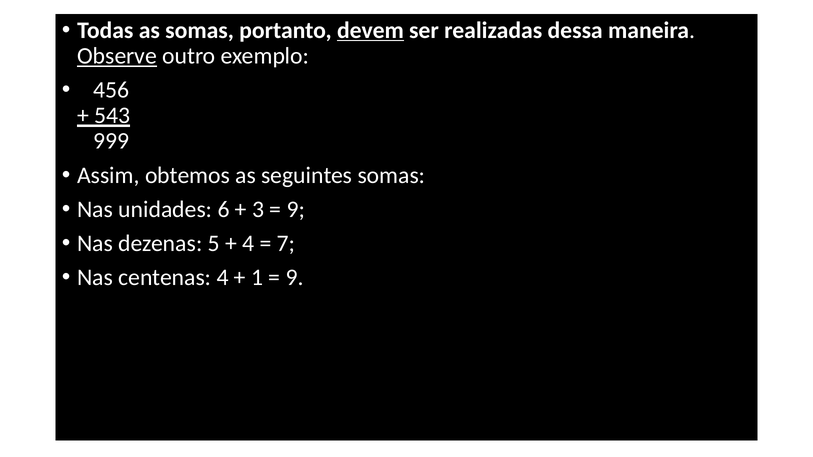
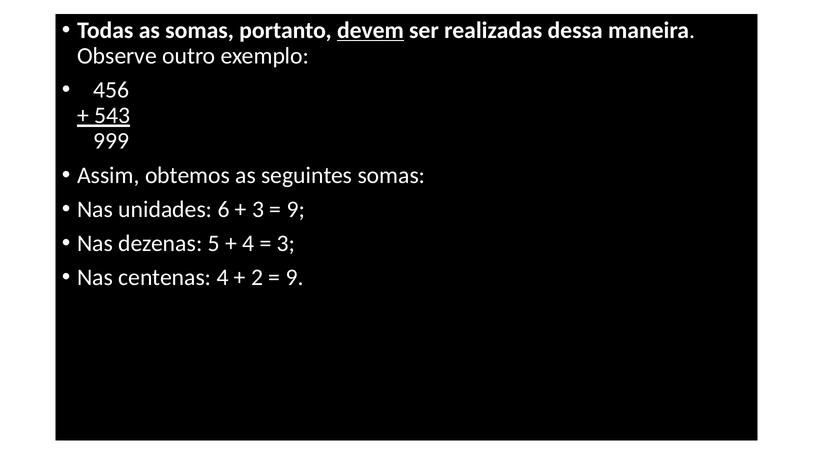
Observe underline: present -> none (117, 56)
7: 7 -> 3 (286, 244)
1: 1 -> 2 (257, 278)
